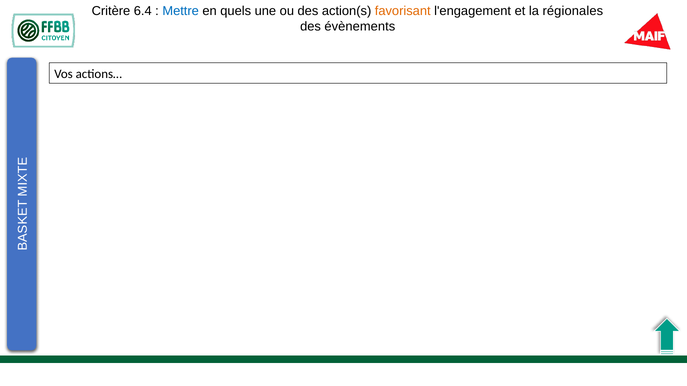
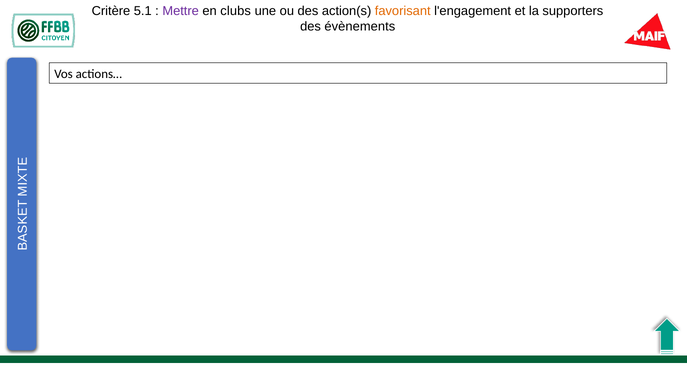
6.4: 6.4 -> 5.1 (143, 11)
Mettre colour: blue -> purple (181, 11)
quels: quels -> clubs (236, 11)
régionales: régionales -> supporters (573, 11)
